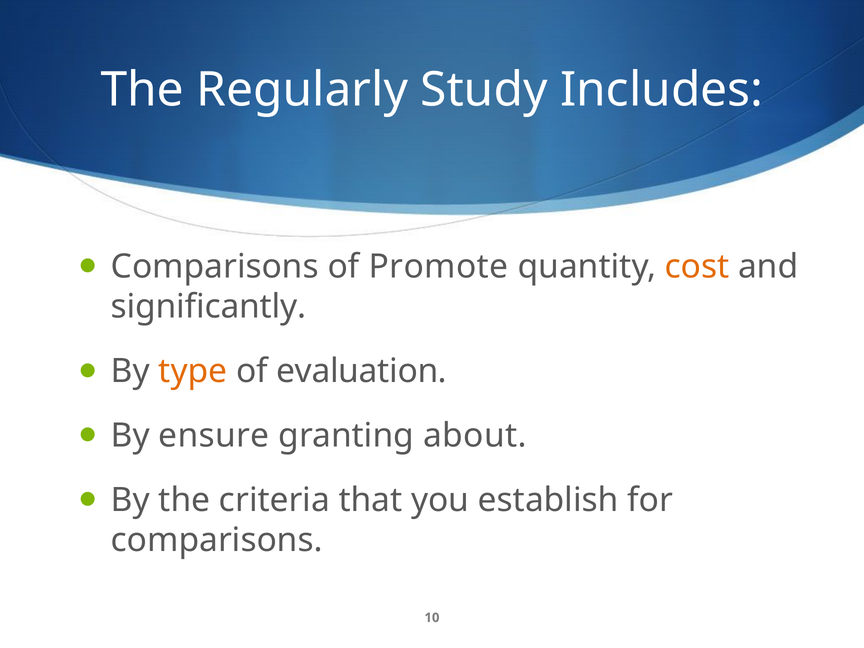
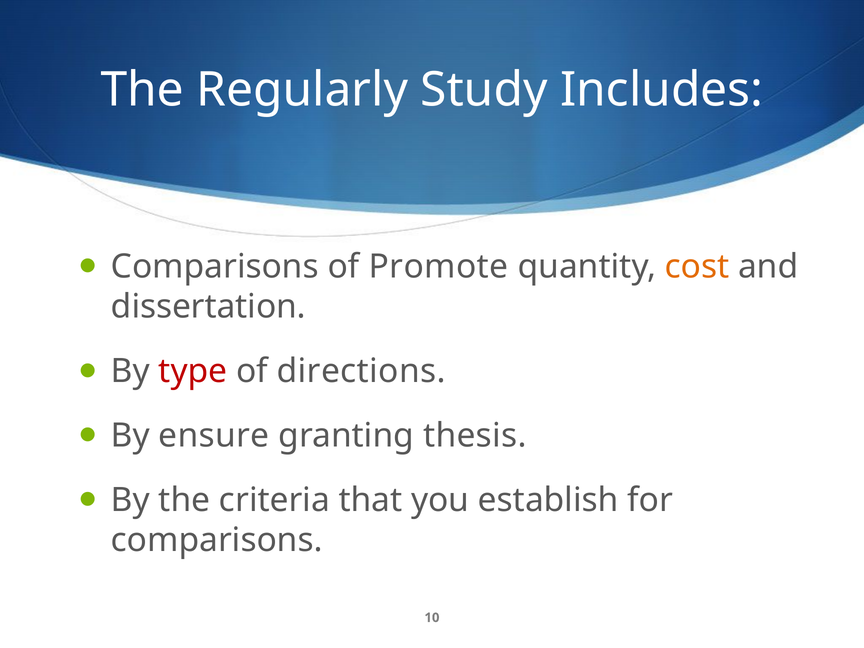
significantly: significantly -> dissertation (208, 307)
type colour: orange -> red (193, 371)
evaluation: evaluation -> directions (361, 371)
about: about -> thesis (475, 436)
